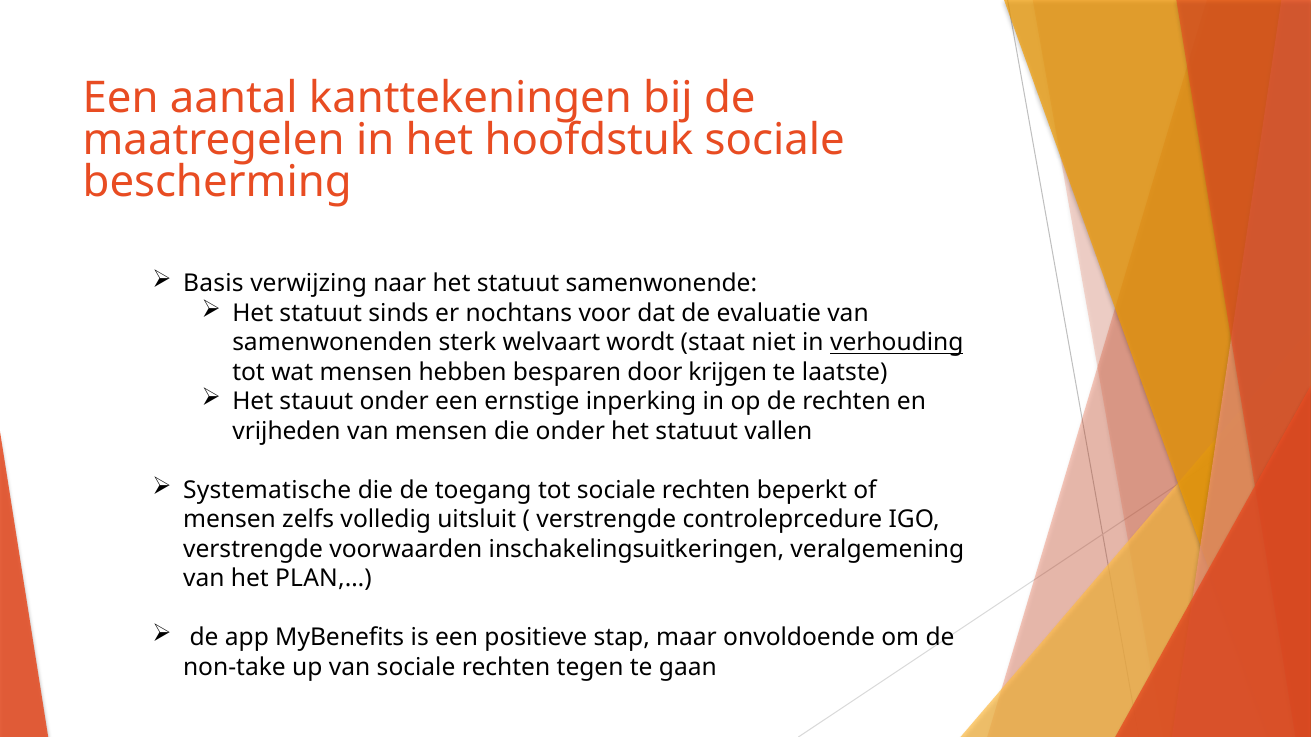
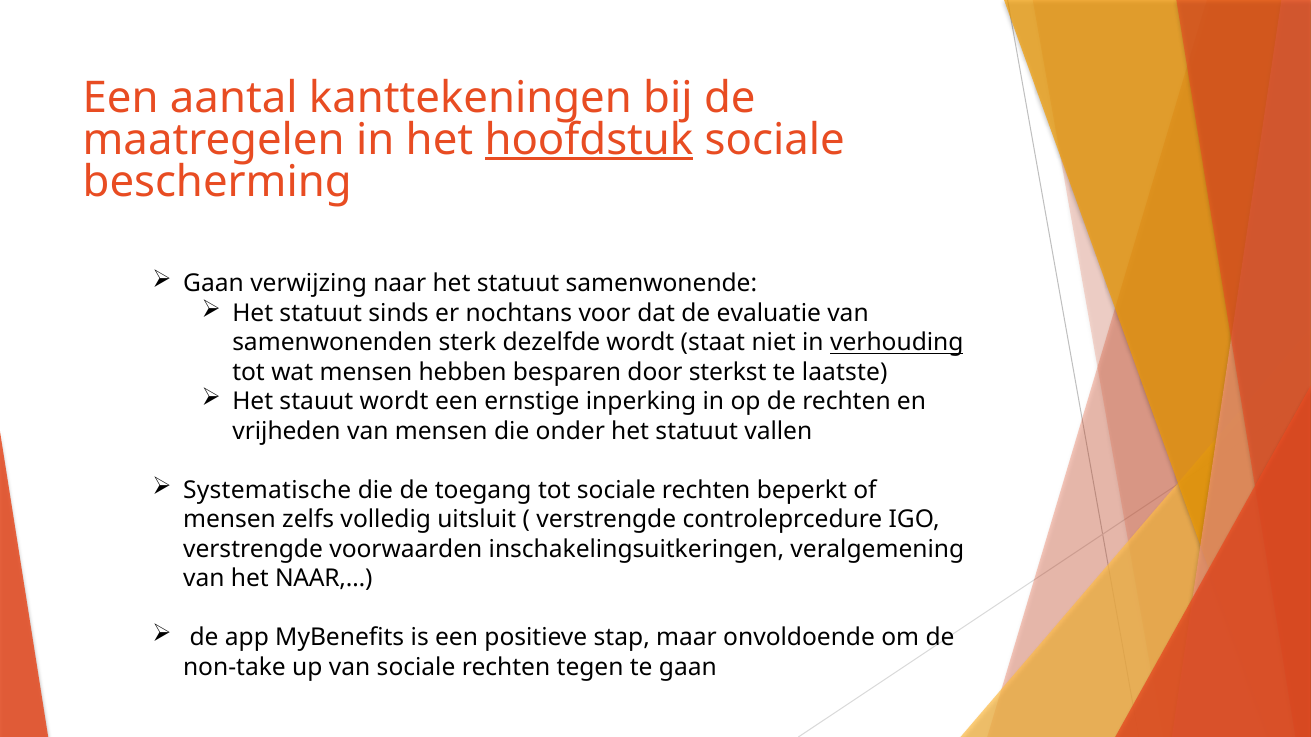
hoofdstuk underline: none -> present (589, 140)
Basis: Basis -> Gaan (213, 284)
welvaart: welvaart -> dezelfde (551, 343)
krijgen: krijgen -> sterkst (728, 373)
stauut onder: onder -> wordt (394, 402)
PLAN,…: PLAN,… -> NAAR,… (324, 579)
